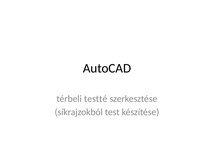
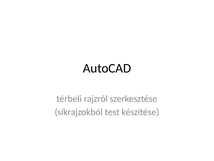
testté: testté -> rajzról (96, 98)
